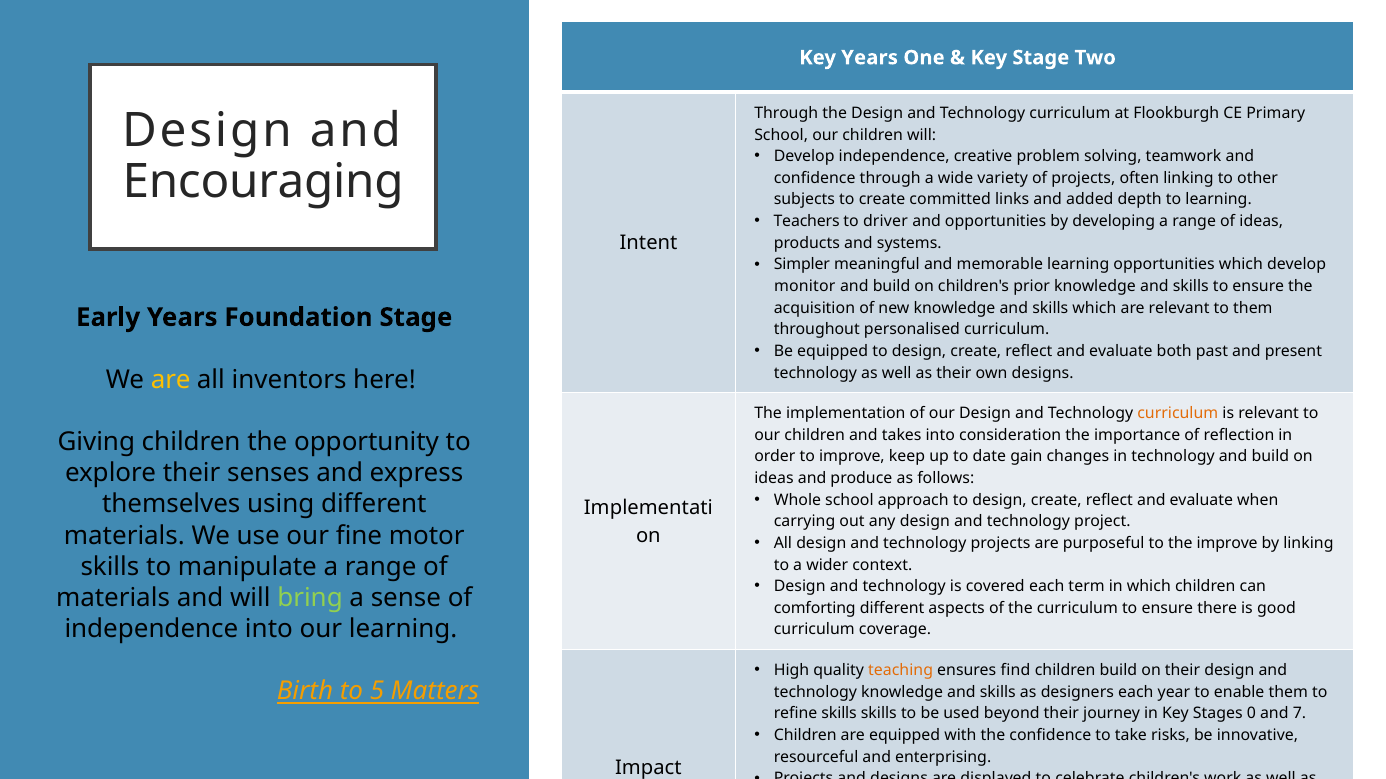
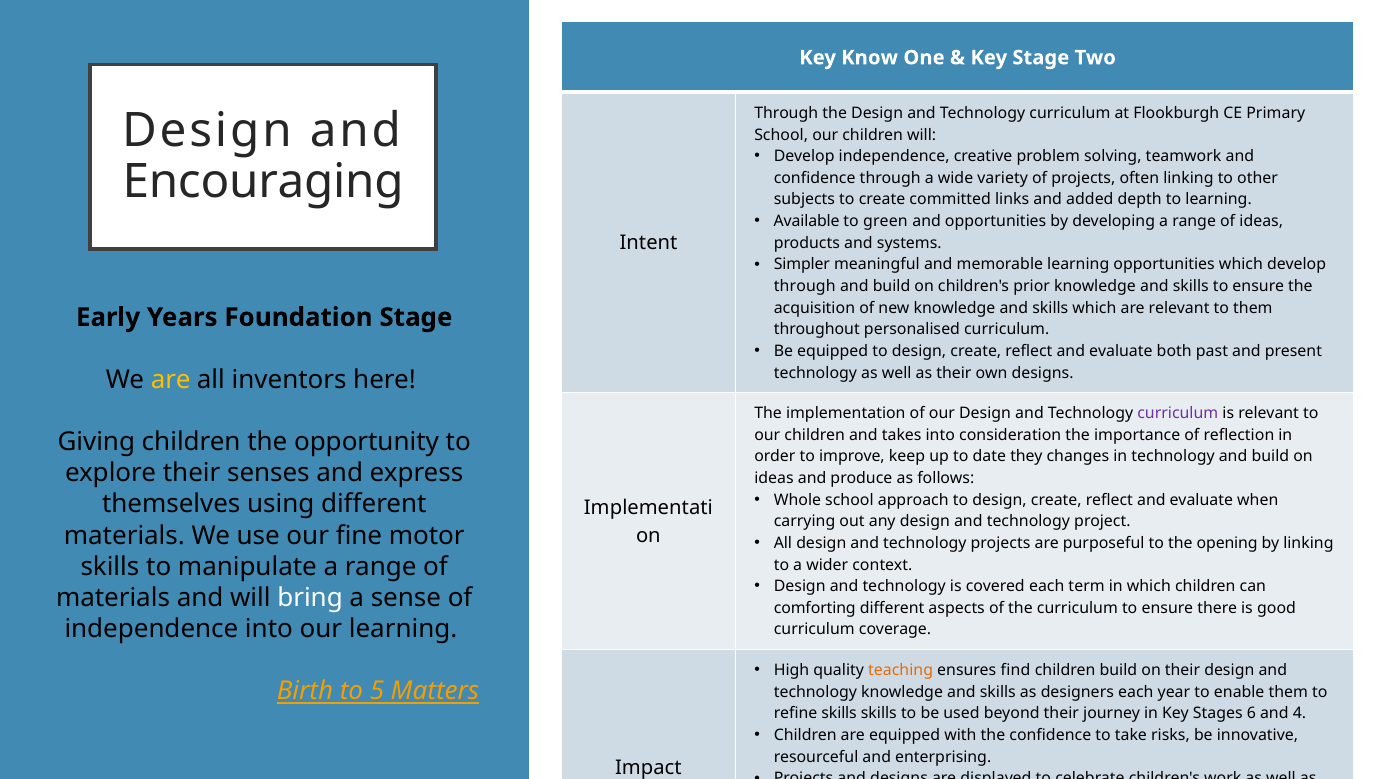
Key Years: Years -> Know (870, 58)
Teachers: Teachers -> Available (807, 222)
driver: driver -> green (885, 222)
monitor: monitor -> through (805, 286)
curriculum colour: orange -> purple (1178, 414)
gain: gain -> they (1026, 457)
the improve: improve -> opening (1227, 544)
bring colour: light green -> white (310, 598)
0: 0 -> 6 (1251, 714)
7: 7 -> 4 (1299, 714)
